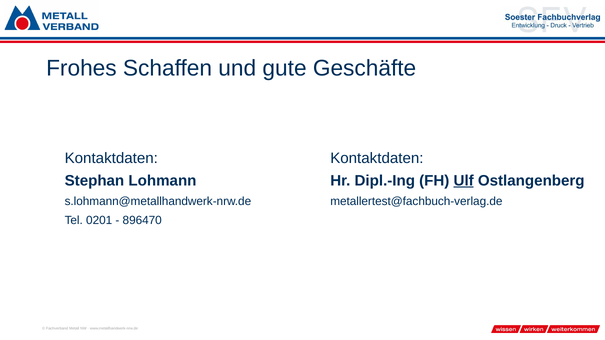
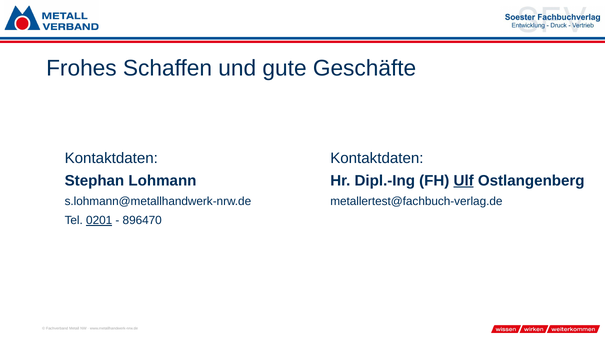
0201 underline: none -> present (99, 221)
